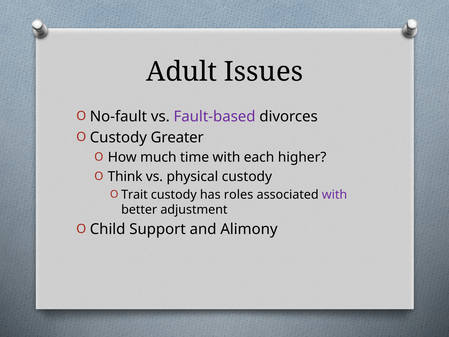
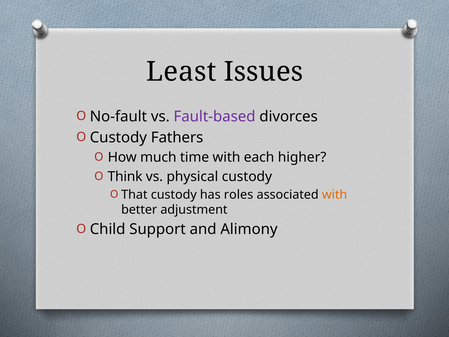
Adult: Adult -> Least (181, 72)
Greater: Greater -> Fathers (177, 137)
Trait: Trait -> That (134, 194)
with colour: purple -> orange (335, 194)
